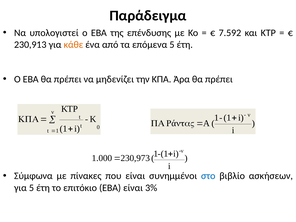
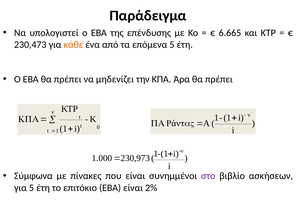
7.592: 7.592 -> 6.665 (230, 33)
230,913: 230,913 -> 230,473 (30, 45)
στο colour: blue -> purple (208, 176)
3%: 3% -> 2% (151, 188)
